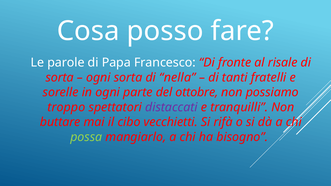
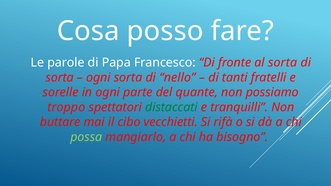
al risale: risale -> sorta (283, 63)
nella: nella -> nello (177, 78)
ottobre: ottobre -> quante (197, 92)
distaccati colour: purple -> green (171, 107)
